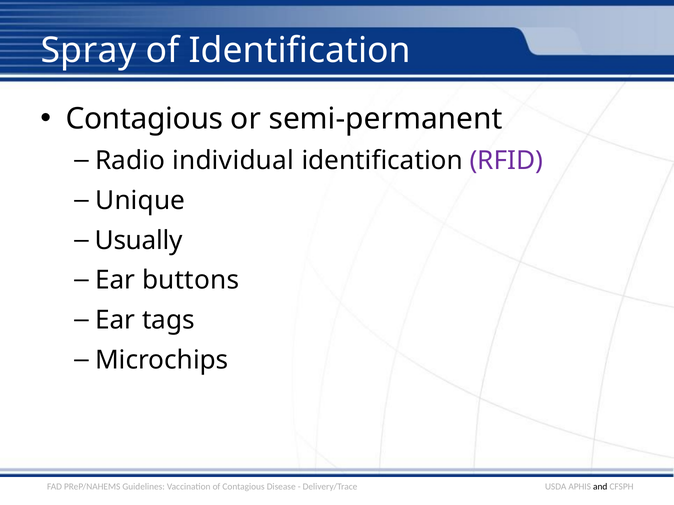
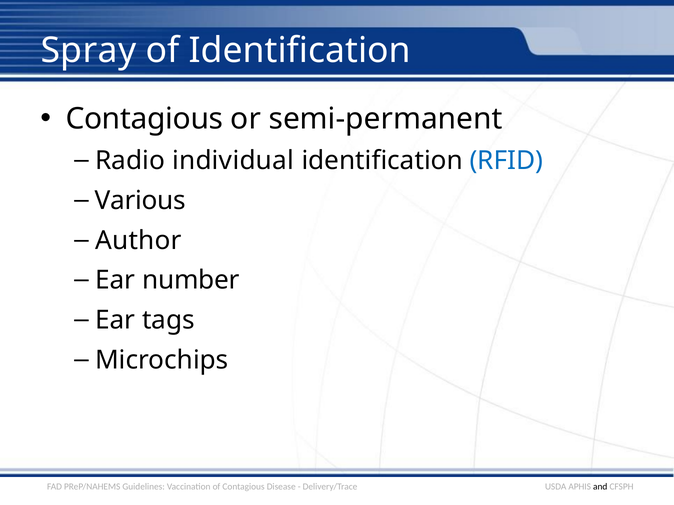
RFID colour: purple -> blue (506, 161)
Unique: Unique -> Various (140, 201)
Usually: Usually -> Author (138, 241)
buttons: buttons -> number (191, 281)
